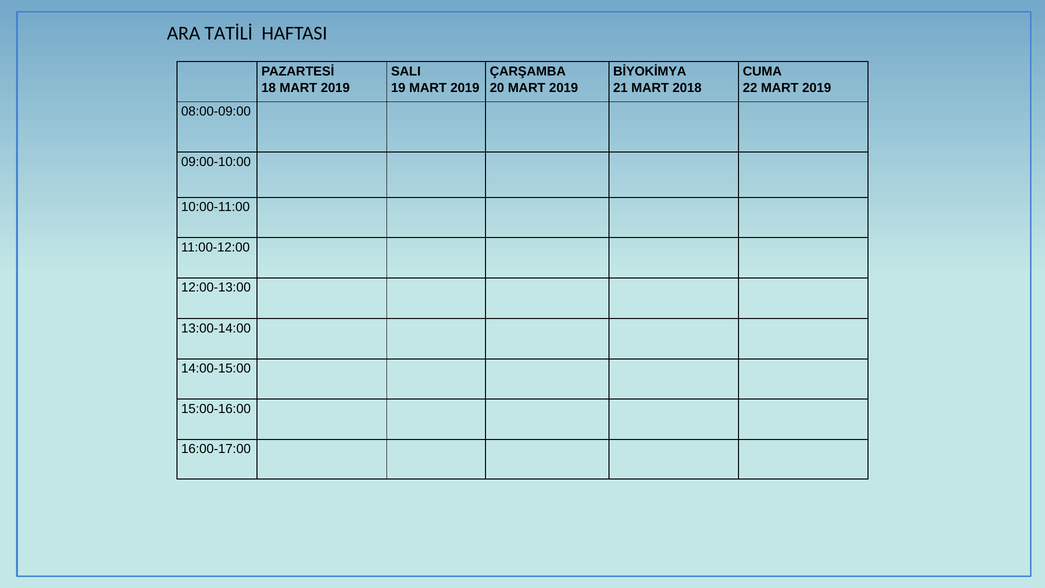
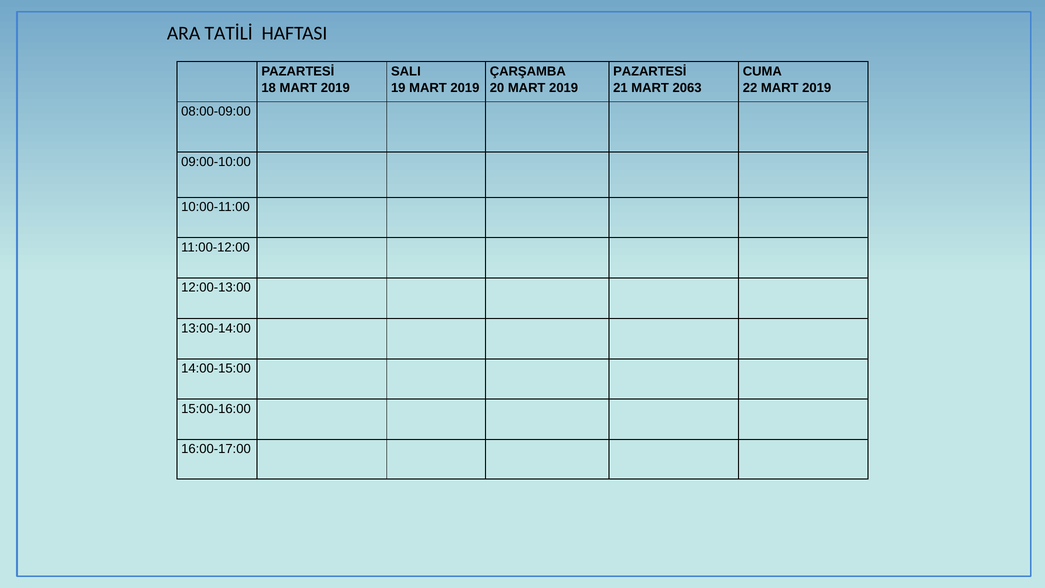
BİYOKİMYA: BİYOKİMYA -> PAZARTESİ (650, 71)
2018: 2018 -> 2063 (687, 88)
